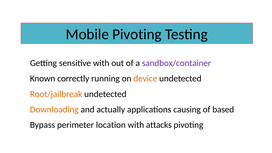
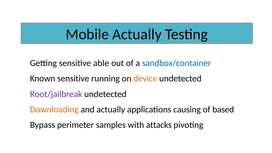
Mobile Pivoting: Pivoting -> Actually (137, 34)
sensitive with: with -> able (101, 63)
sandbox/container colour: purple -> blue (176, 63)
Known correctly: correctly -> sensitive (73, 79)
Root/jailbreak colour: orange -> purple (56, 94)
location: location -> samples (111, 125)
